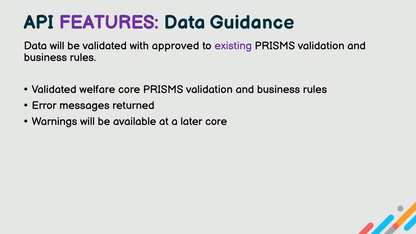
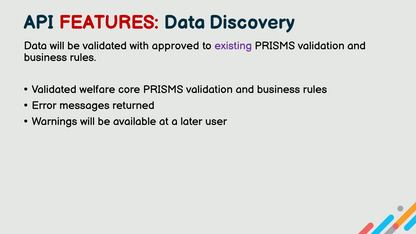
FEATURES colour: purple -> red (109, 22)
Guidance: Guidance -> Discovery (252, 22)
later core: core -> user (216, 122)
